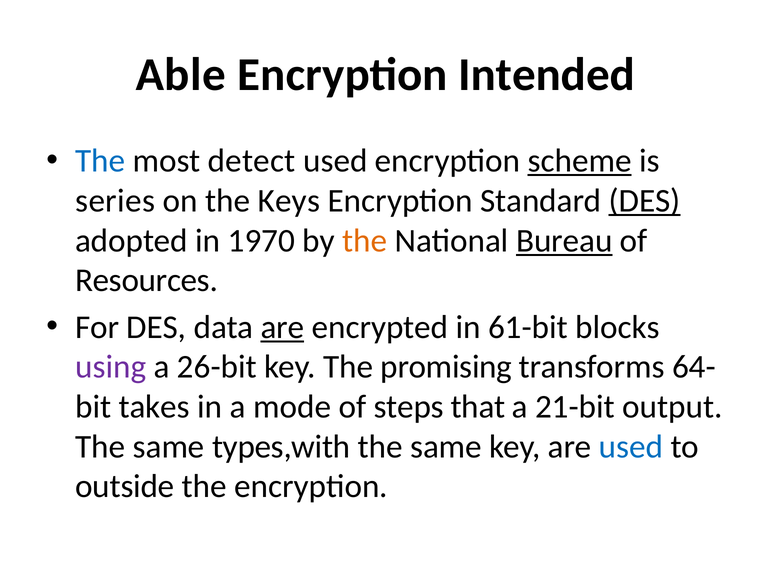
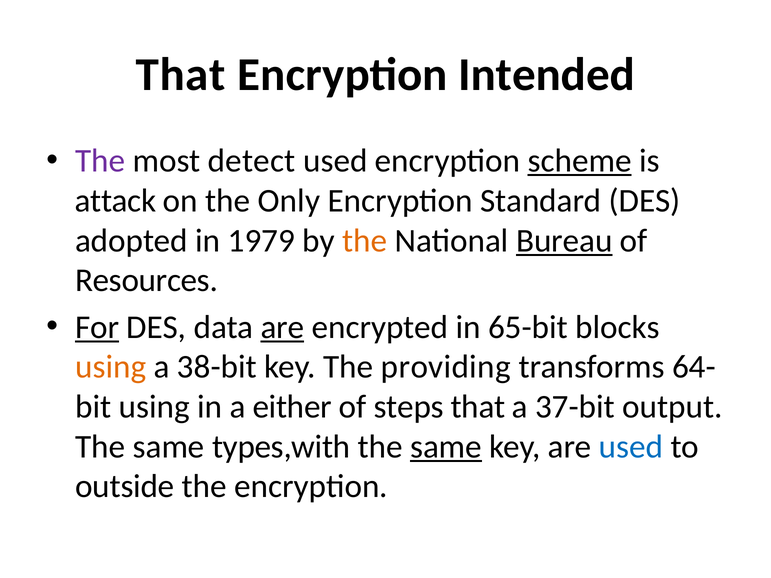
Able: Able -> That (181, 75)
The colour: blue -> purple (100, 161)
series: series -> attack (115, 201)
Keys: Keys -> Only (289, 201)
DES underline: present -> none (645, 201)
1970: 1970 -> 1979 (261, 241)
For underline: none -> present (97, 327)
61-bit: 61-bit -> 65-bit (528, 327)
using colour: purple -> orange (111, 367)
26-bit: 26-bit -> 38-bit (217, 367)
promising: promising -> providing (446, 367)
takes: takes -> using (154, 407)
mode: mode -> either (292, 407)
21-bit: 21-bit -> 37-bit (575, 407)
same underline: none -> present (446, 447)
